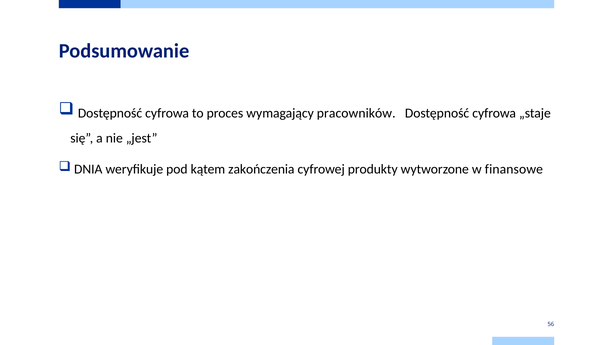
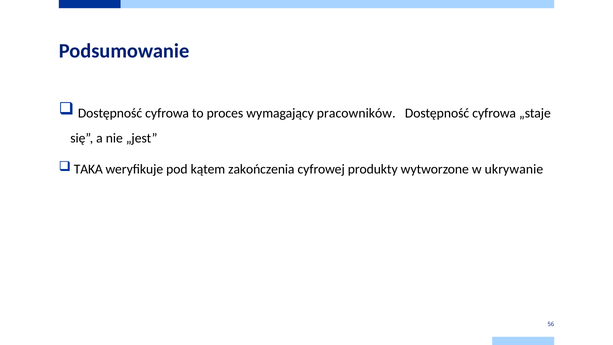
DNIA: DNIA -> TAKA (88, 169)
finansowe: finansowe -> ukrywanie (514, 169)
